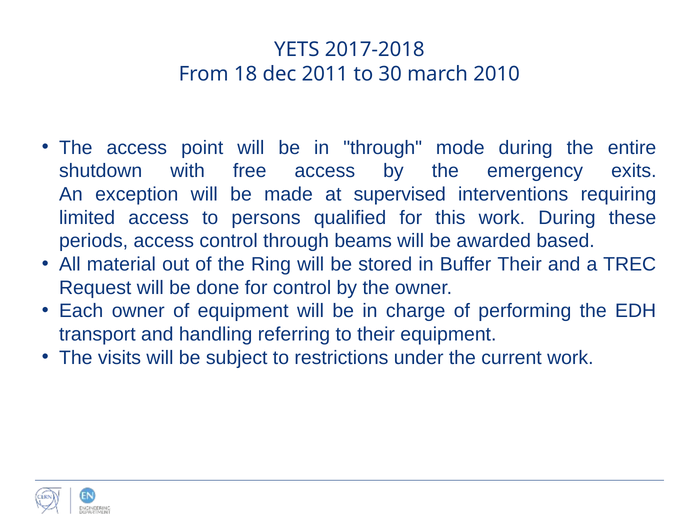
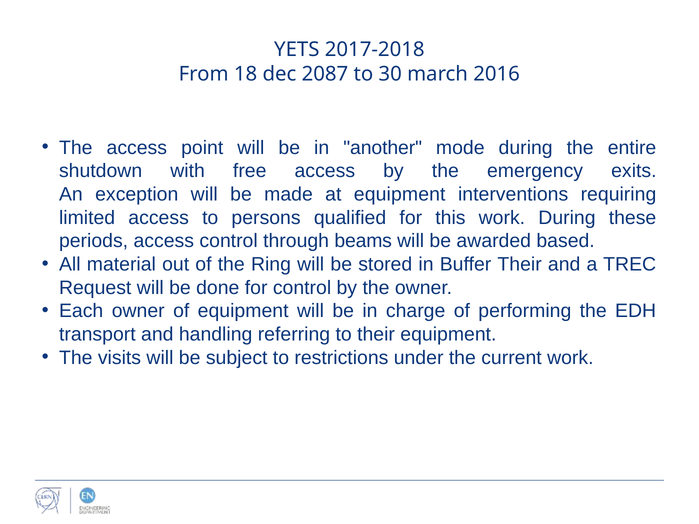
2011: 2011 -> 2087 (325, 74)
2010: 2010 -> 2016 (497, 74)
in through: through -> another (383, 148)
at supervised: supervised -> equipment (400, 194)
